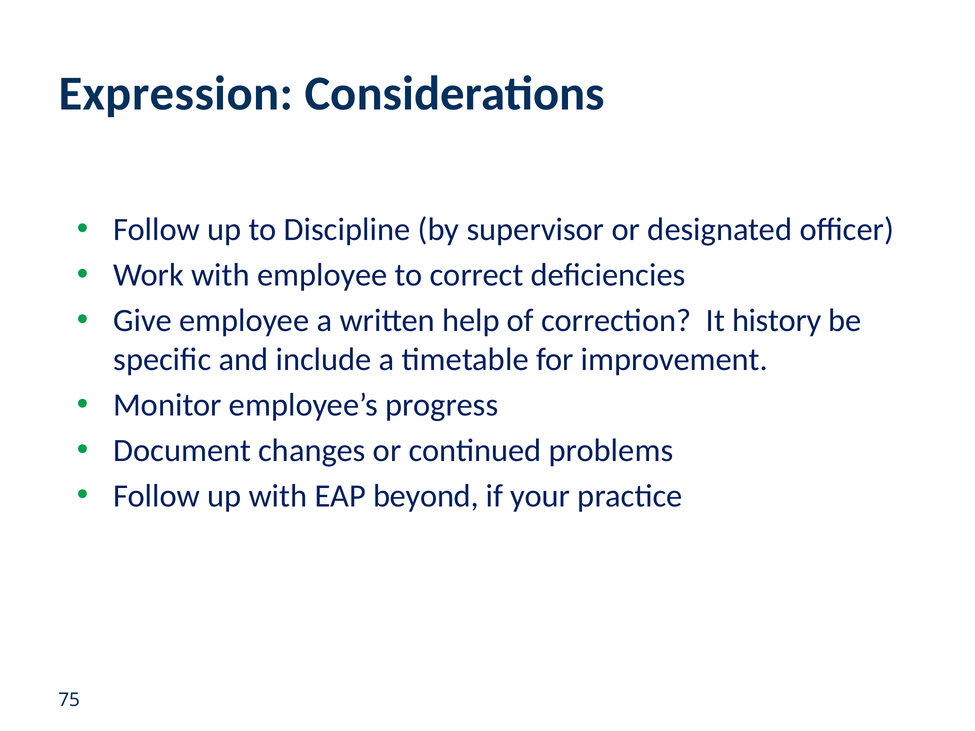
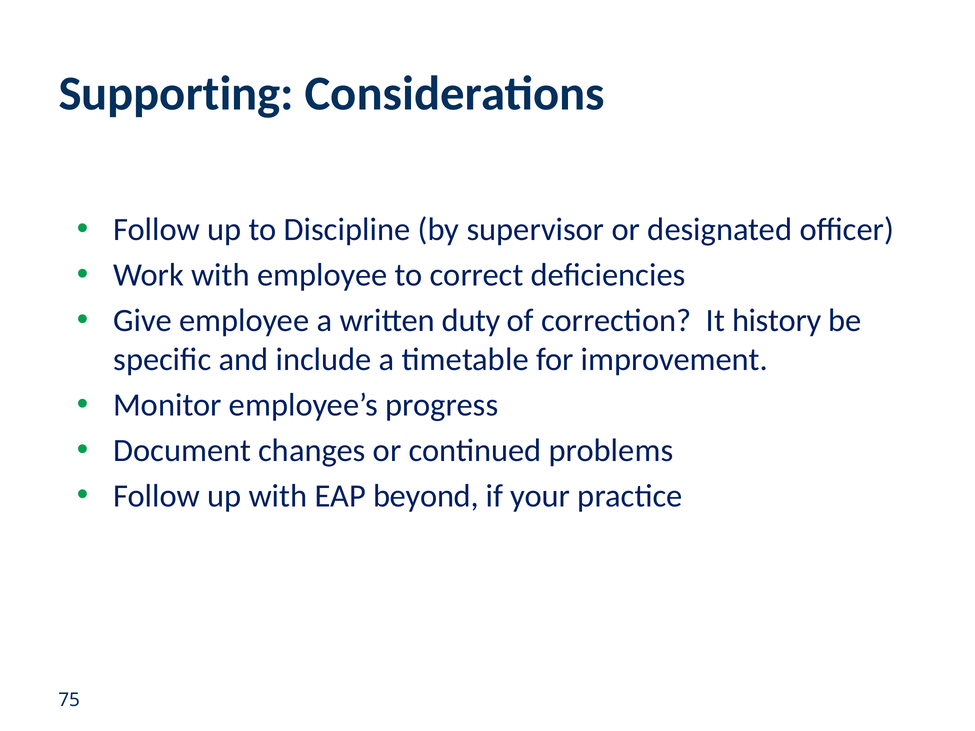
Expression: Expression -> Supporting (176, 94)
help: help -> duty (471, 321)
